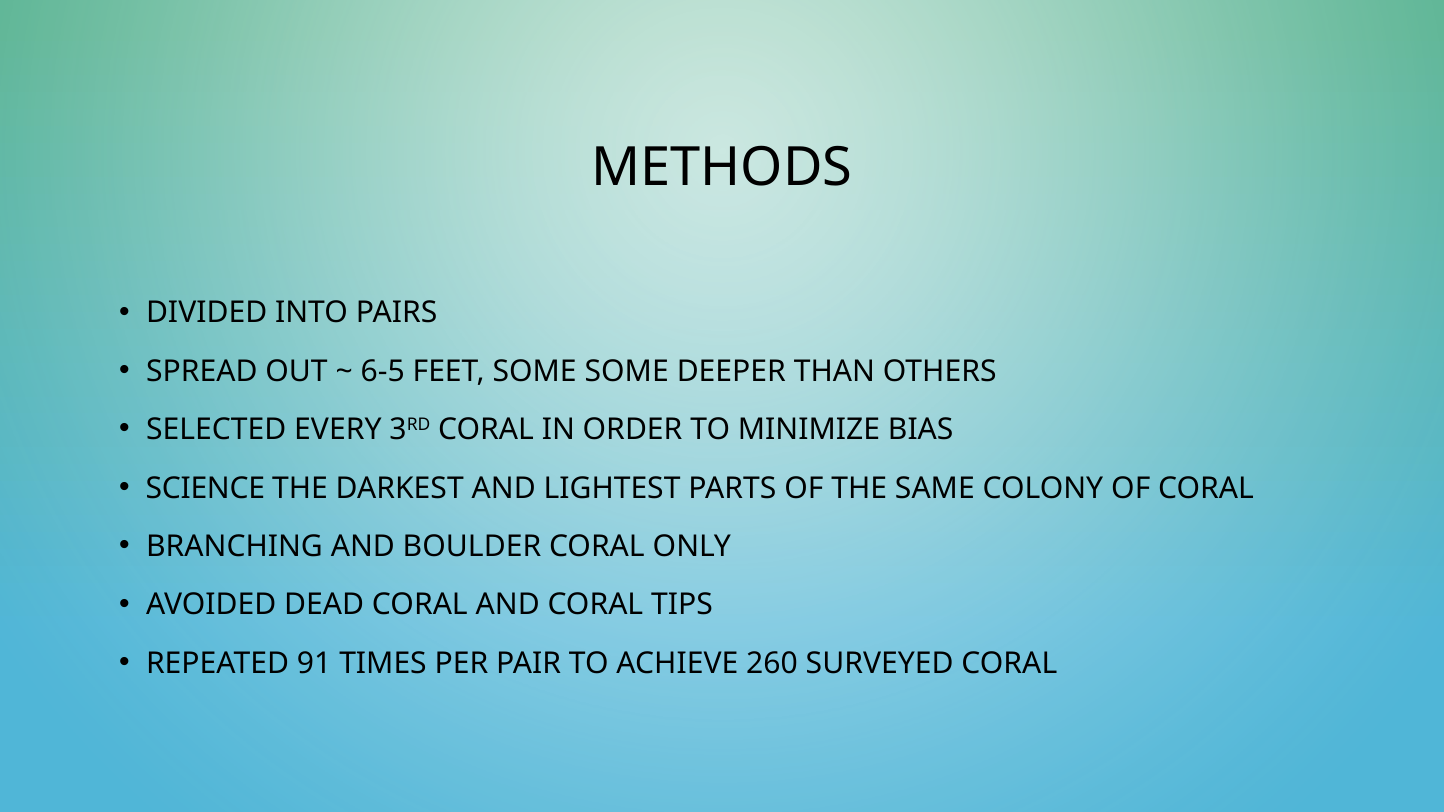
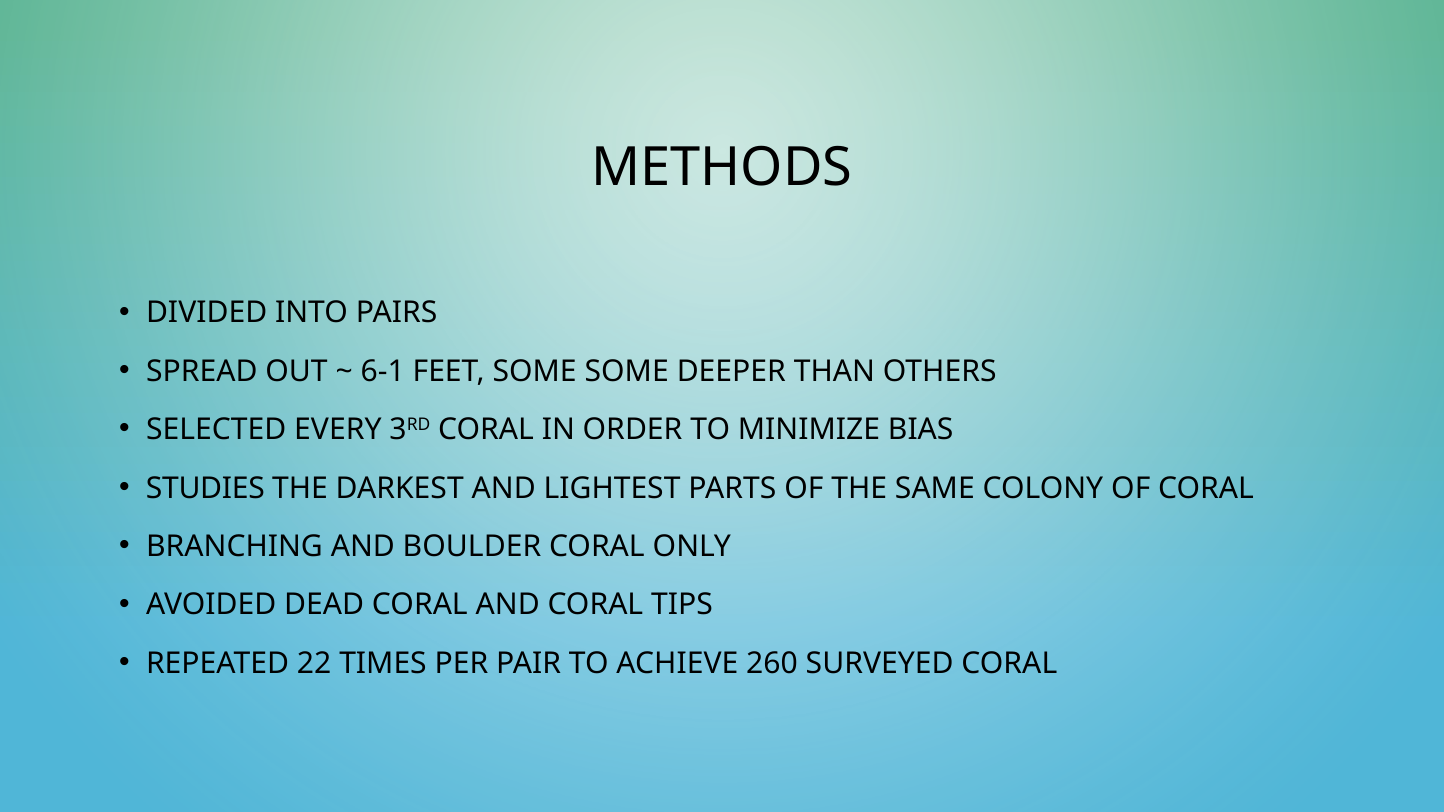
6-5: 6-5 -> 6-1 (383, 371)
SCIENCE: SCIENCE -> STUDIES (205, 488)
91: 91 -> 22 (314, 663)
